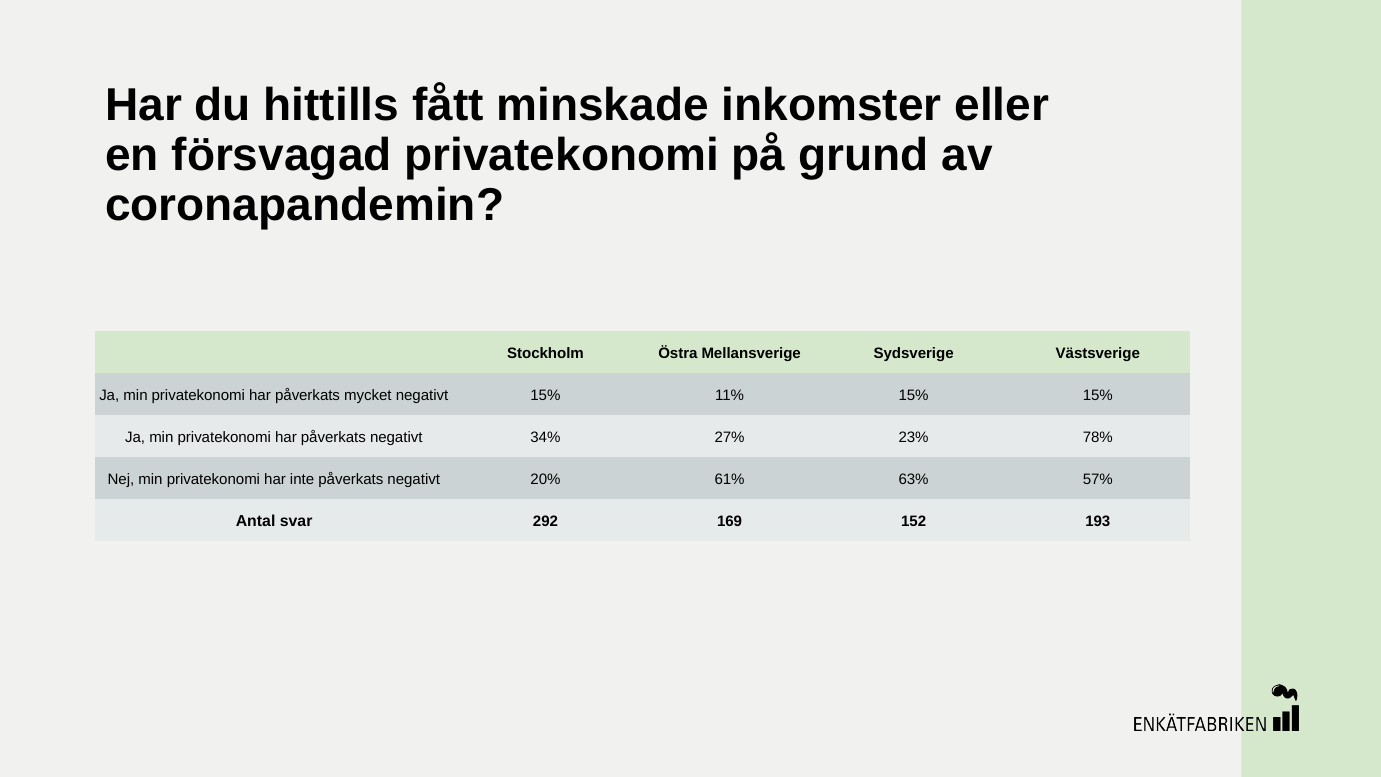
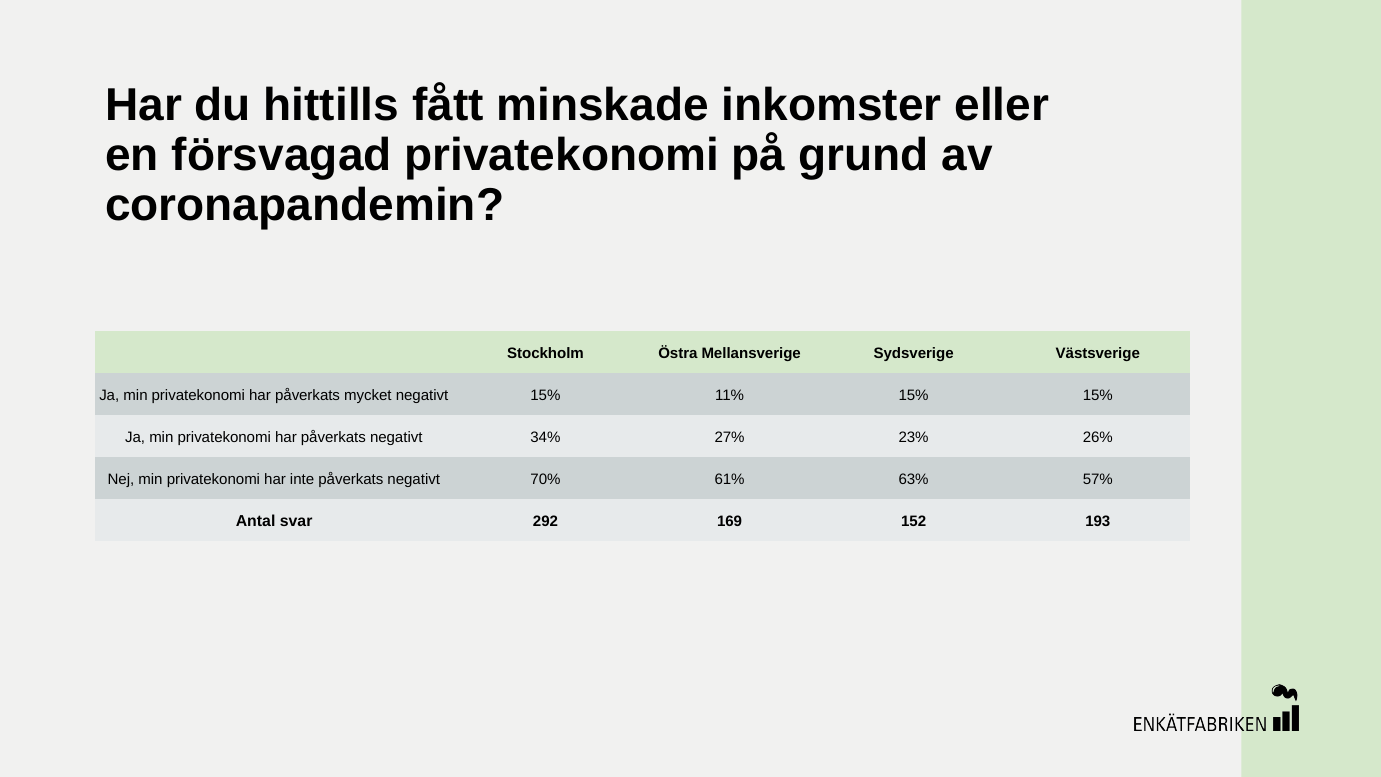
78%: 78% -> 26% (1098, 437)
20%: 20% -> 70% (545, 479)
